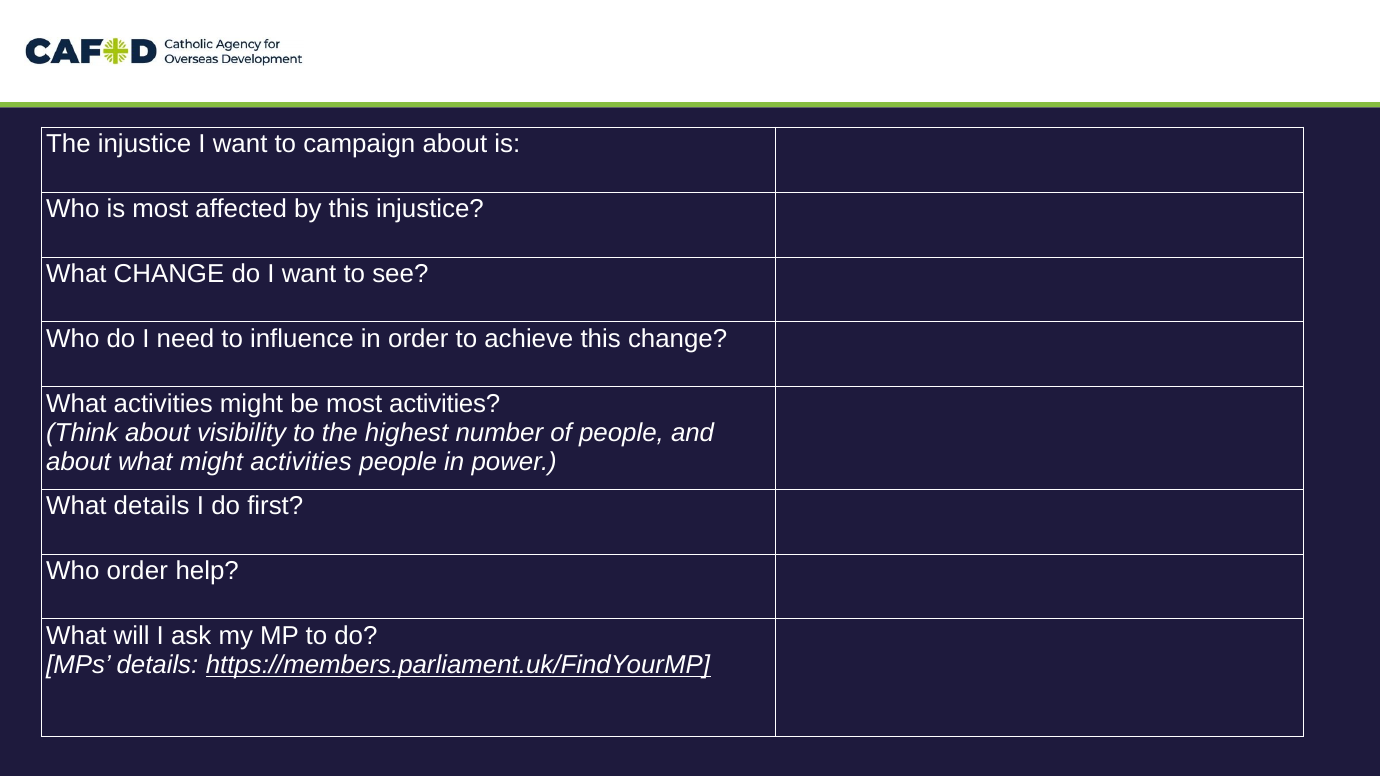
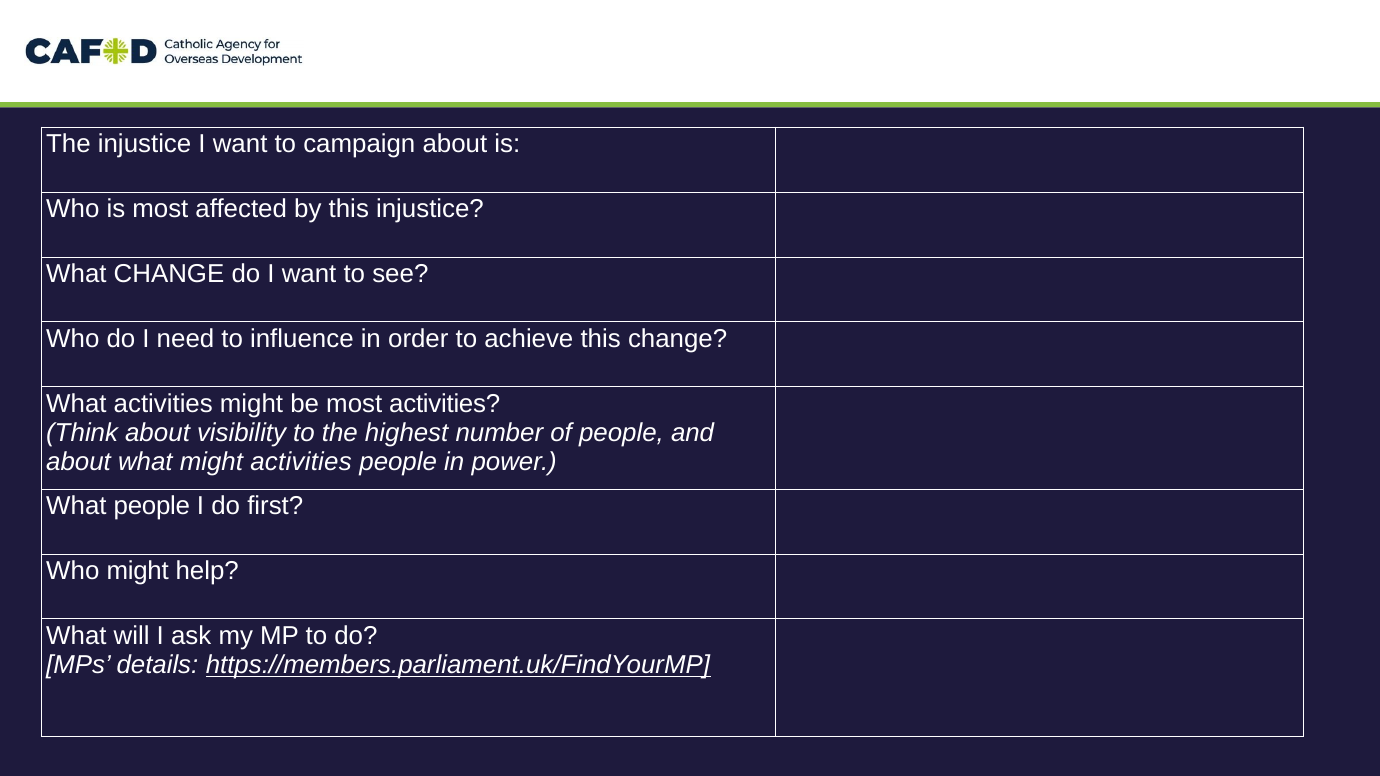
What details: details -> people (152, 506)
Who order: order -> might (138, 571)
